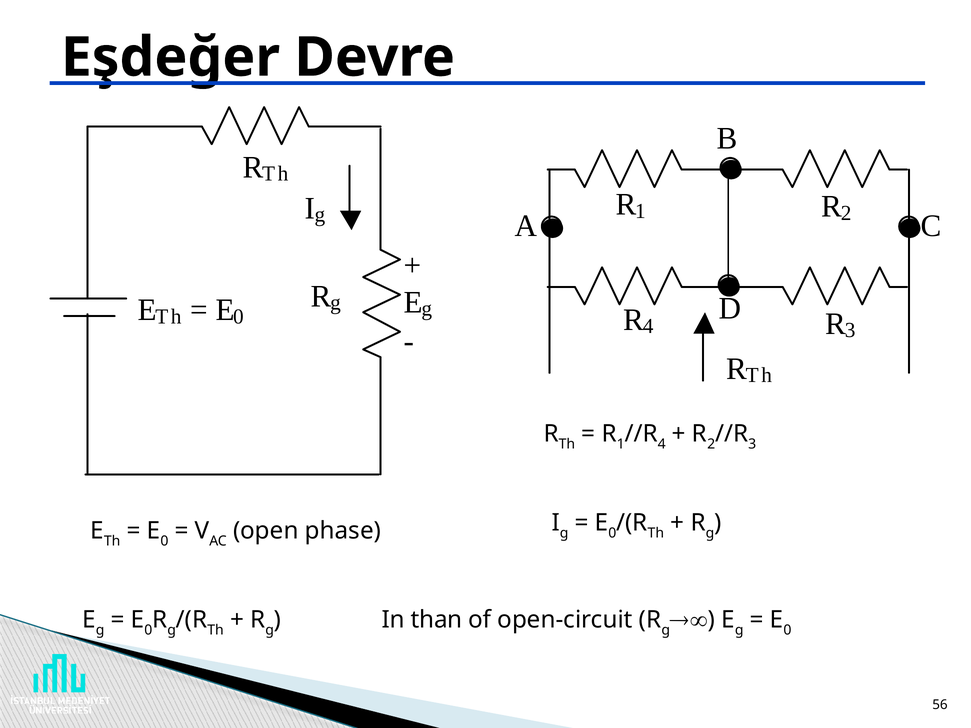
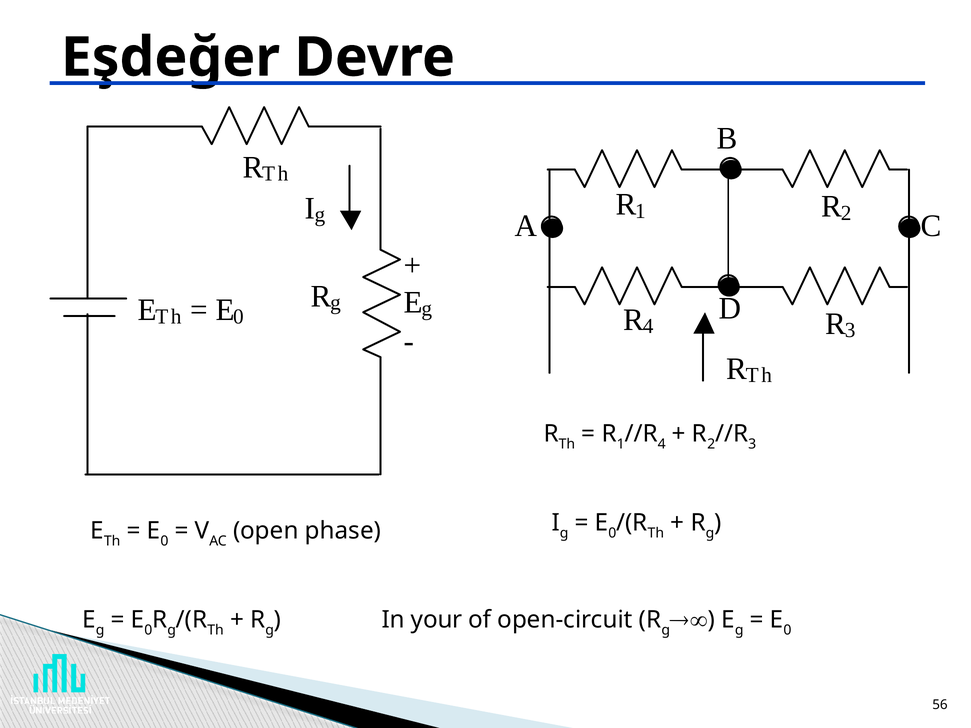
than: than -> your (437, 620)
